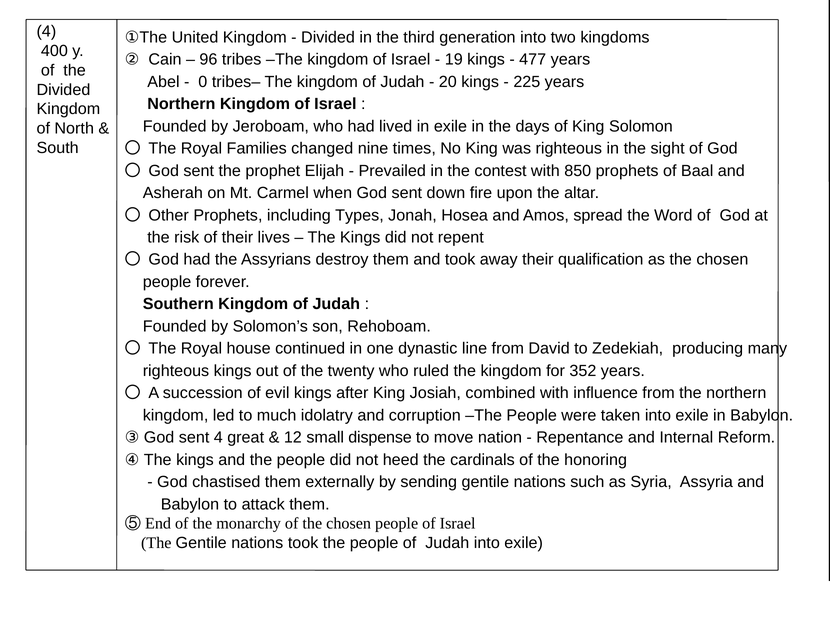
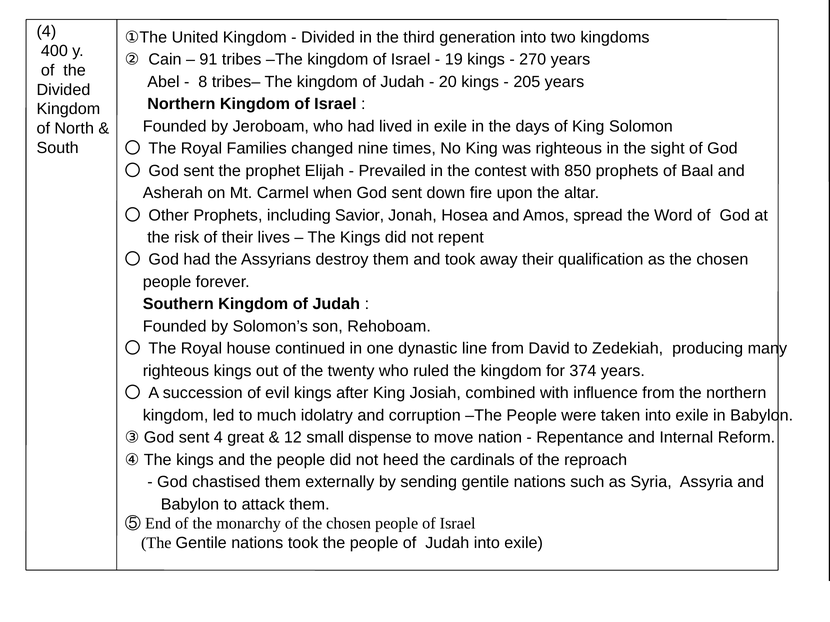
96: 96 -> 91 (208, 60)
477: 477 -> 270 (533, 60)
0: 0 -> 8 (203, 82)
225: 225 -> 205 (527, 82)
Types: Types -> Savior (360, 215)
352: 352 -> 374 (583, 371)
honoring: honoring -> reproach (596, 460)
